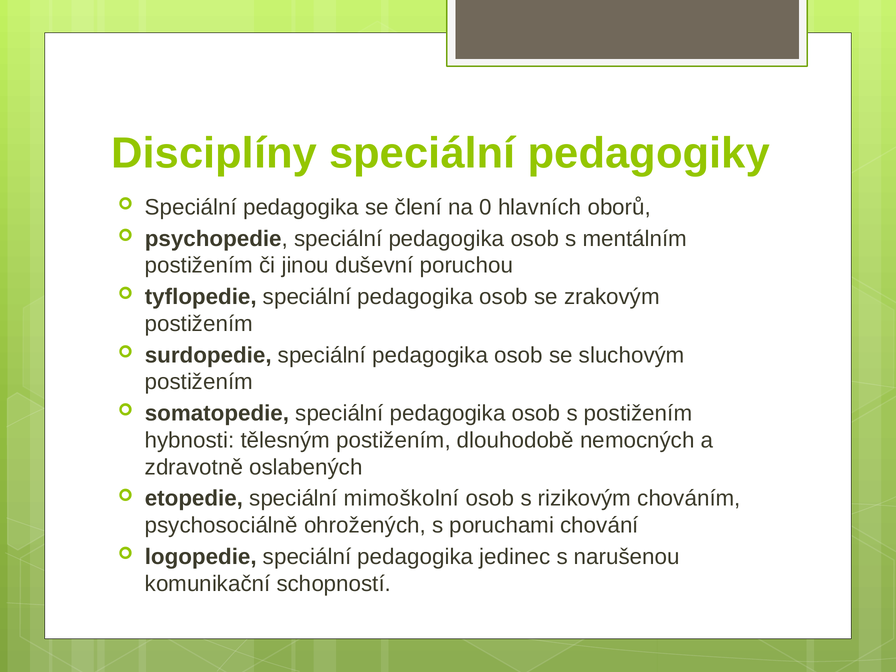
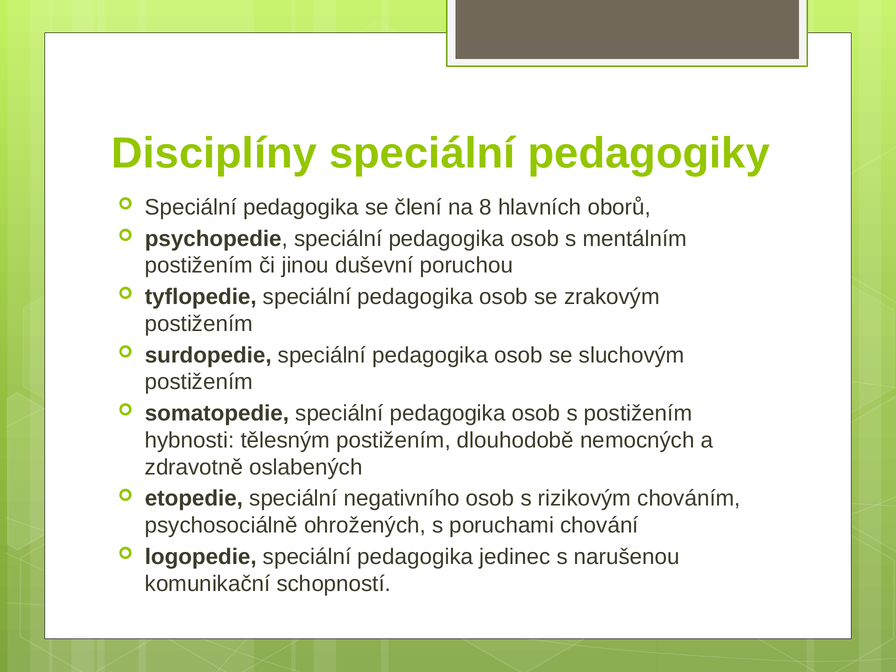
0: 0 -> 8 (486, 207)
mimoškolní: mimoškolní -> negativního (402, 499)
